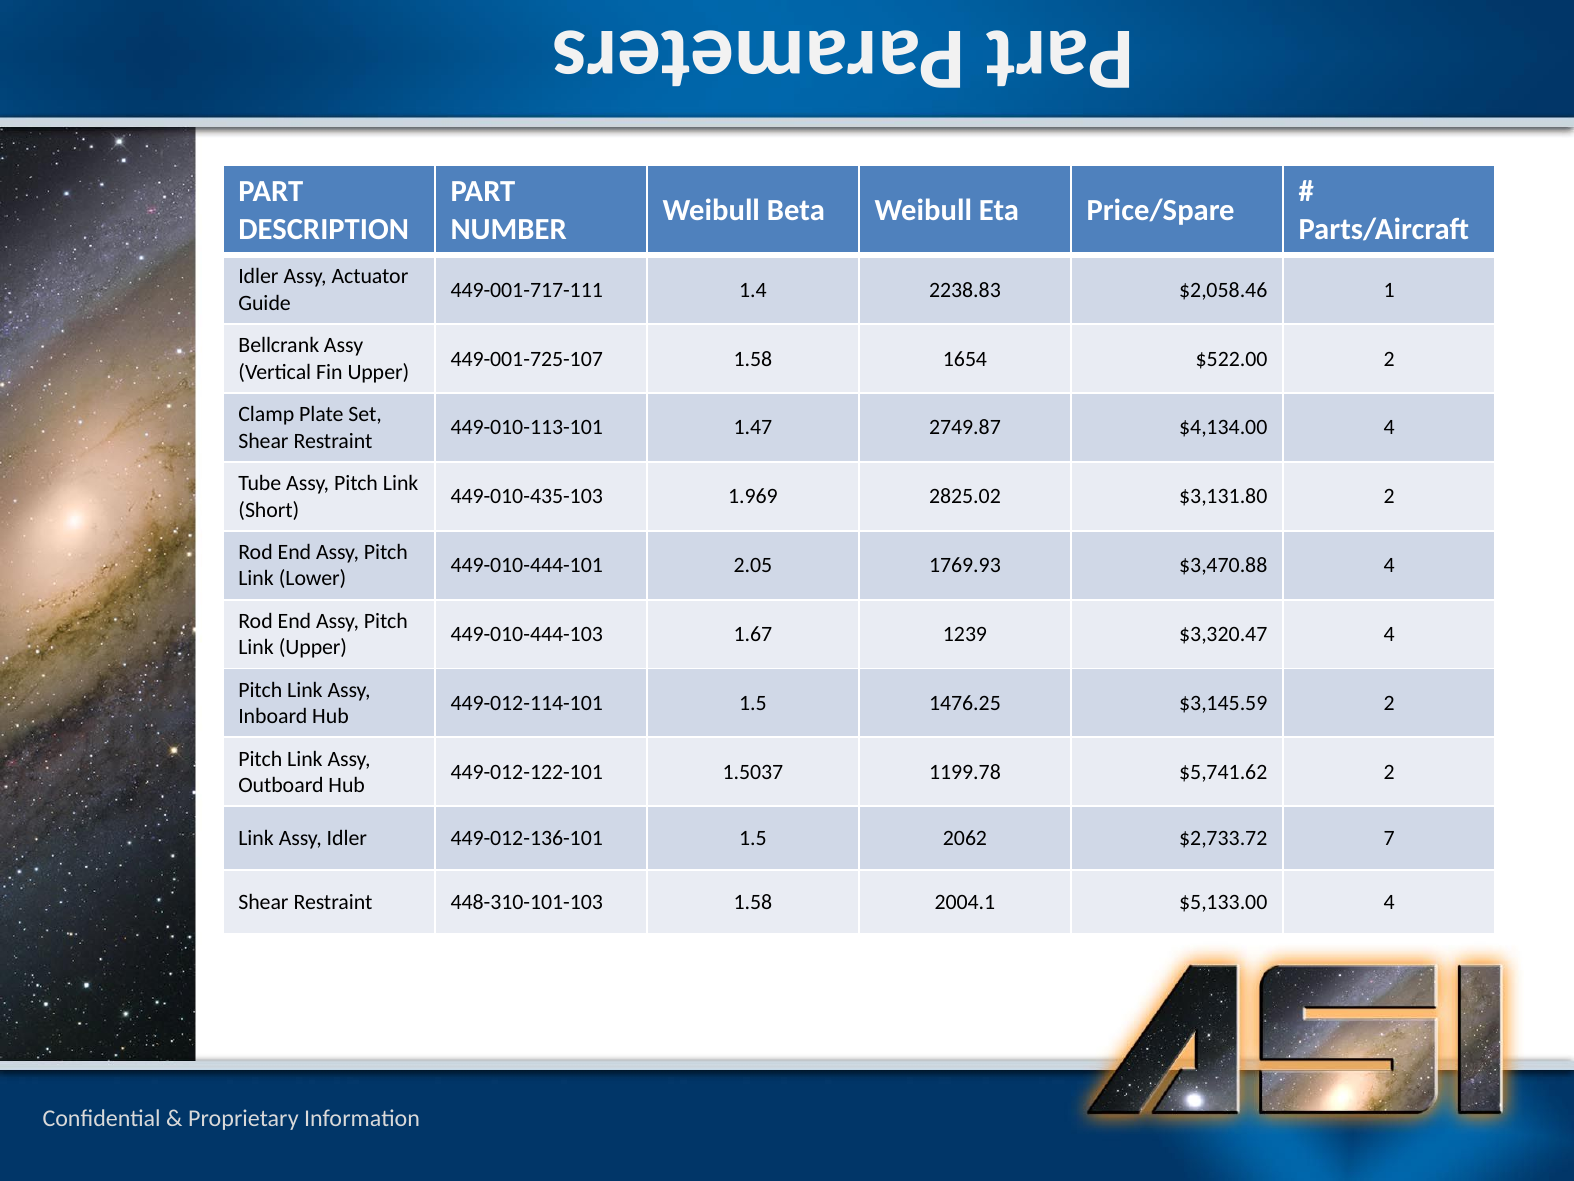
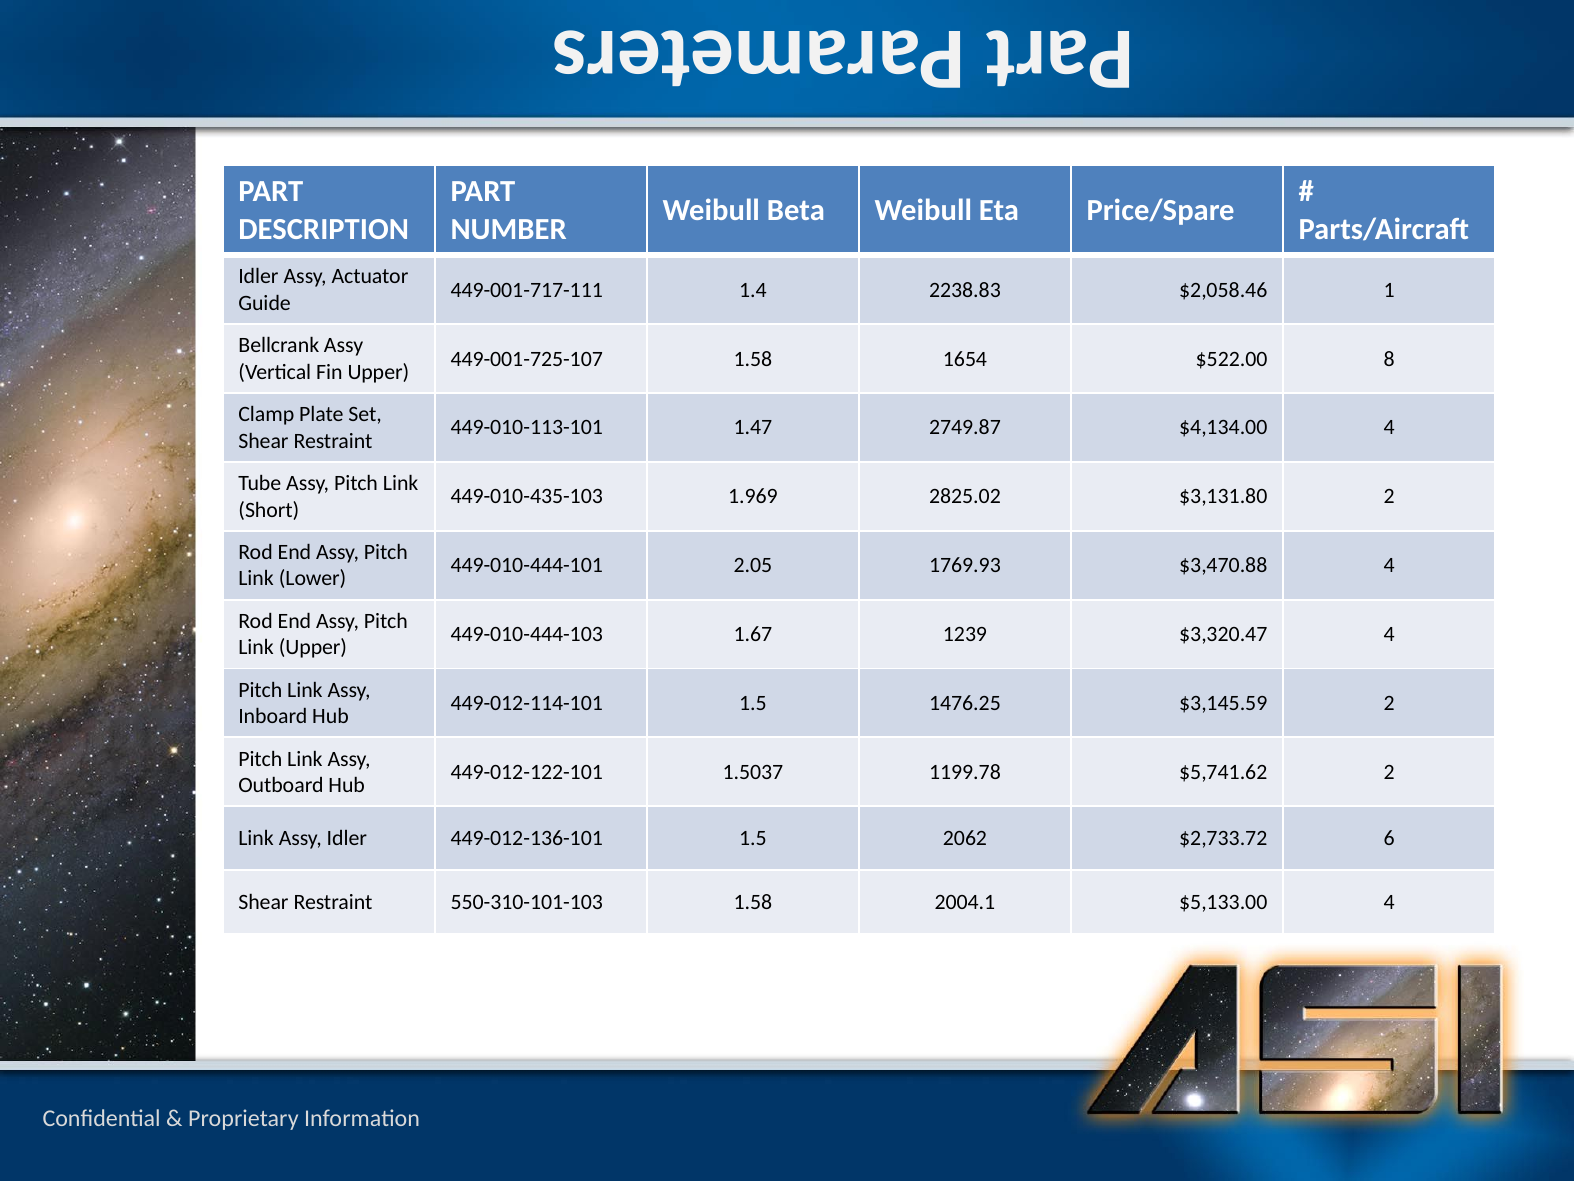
$522.00 2: 2 -> 8 (1389, 359)
7: 7 -> 6 (1389, 838)
448-310-101-103: 448-310-101-103 -> 550-310-101-103 (527, 902)
